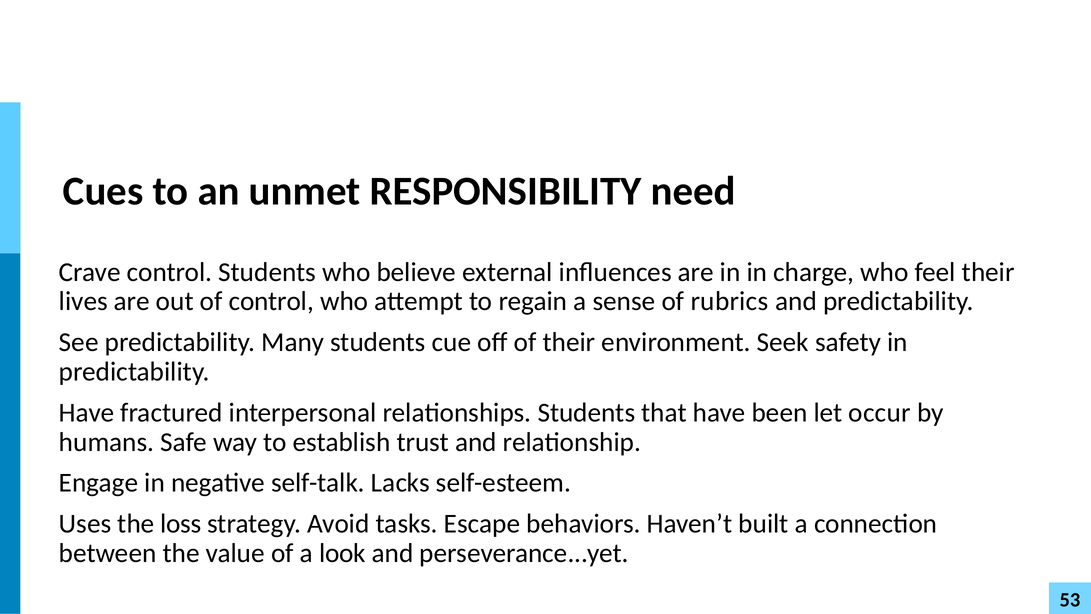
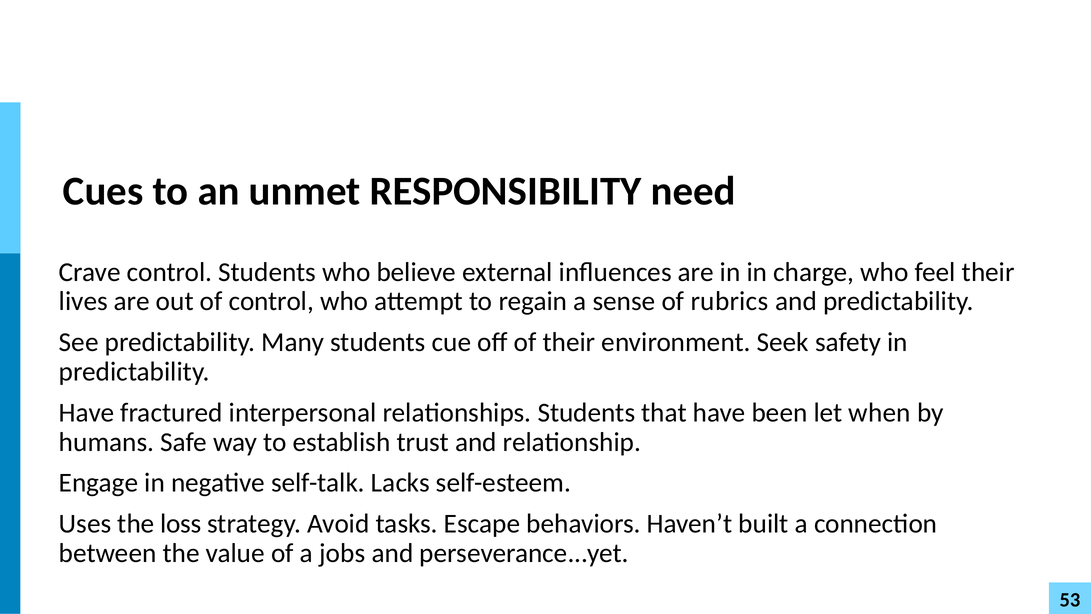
occur: occur -> when (880, 412)
look: look -> jobs (342, 553)
